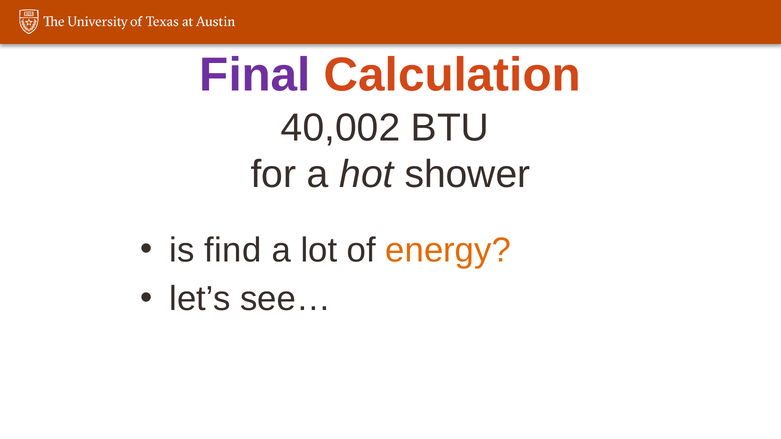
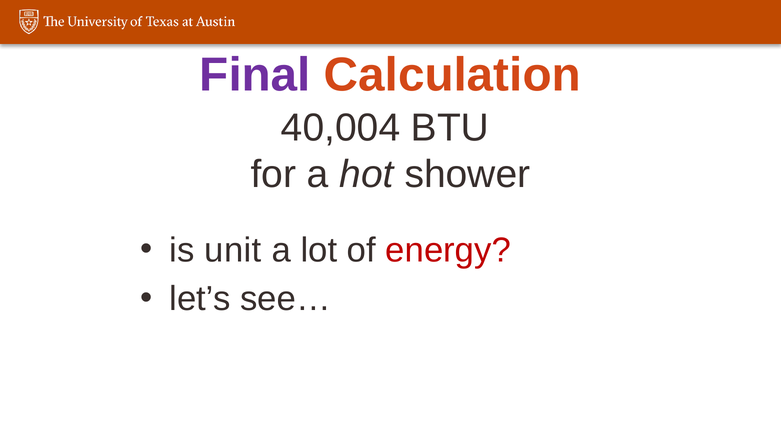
40,002: 40,002 -> 40,004 (341, 128)
find: find -> unit (233, 251)
energy colour: orange -> red (448, 251)
